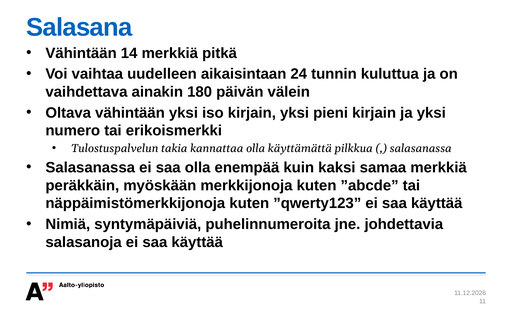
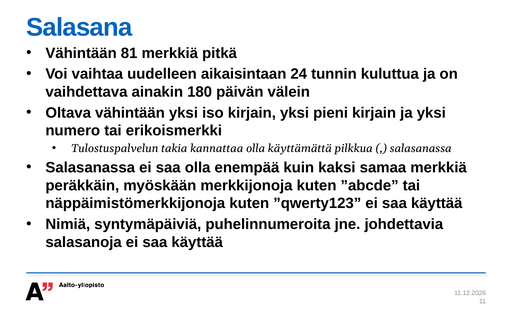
14: 14 -> 81 (129, 53)
